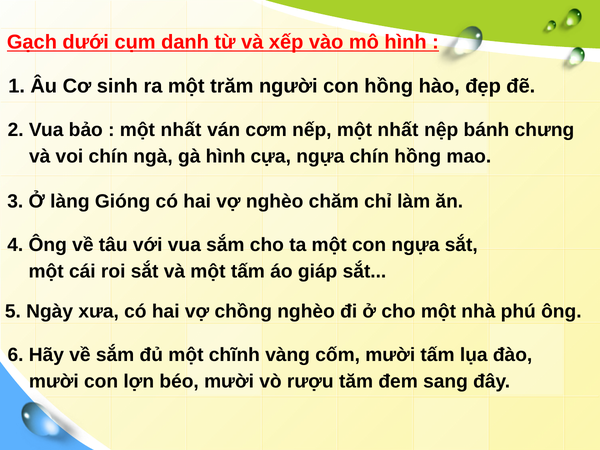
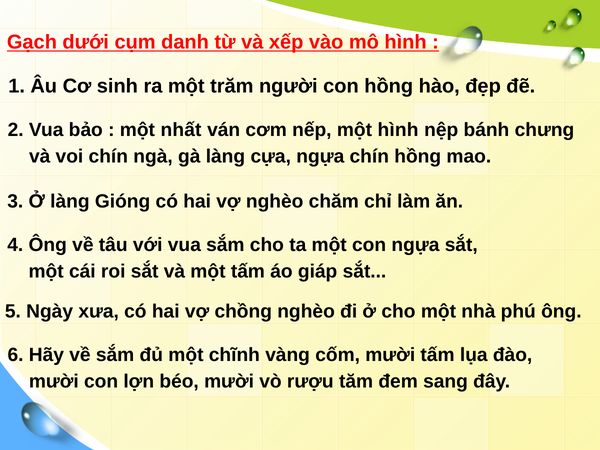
nếp một nhất: nhất -> hình (398, 130)
gà hình: hình -> làng (225, 156)
